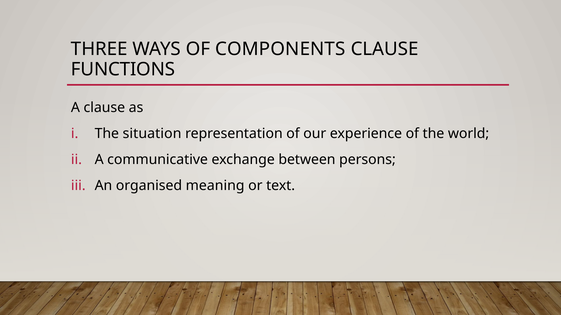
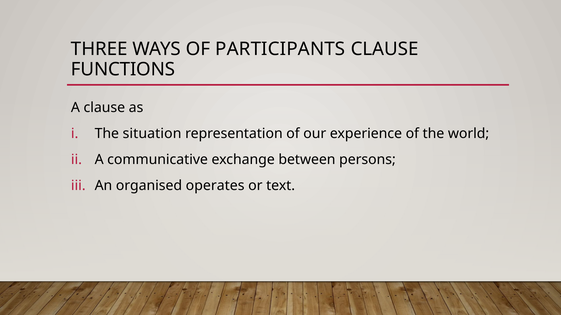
COMPONENTS: COMPONENTS -> PARTICIPANTS (280, 49)
meaning: meaning -> operates (215, 186)
